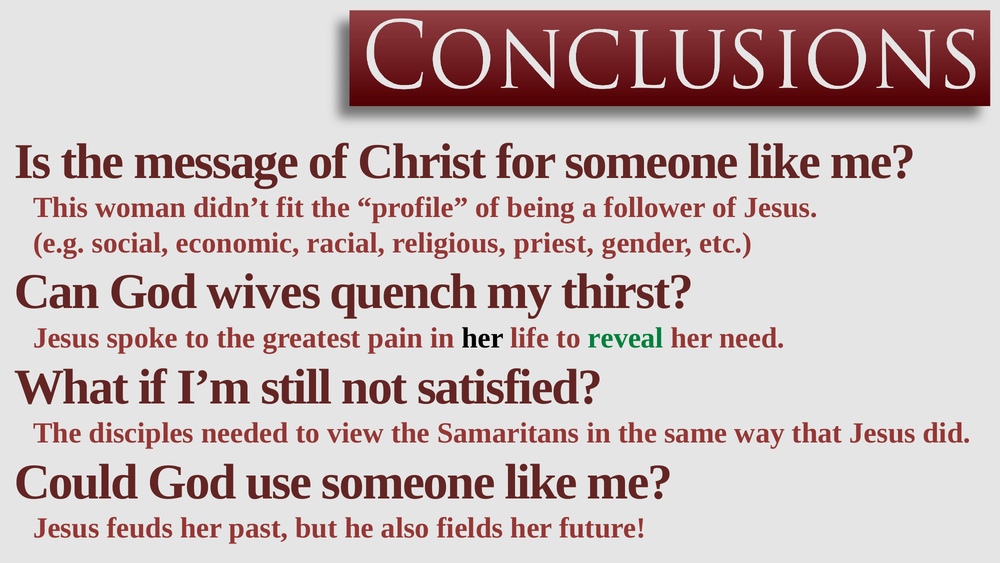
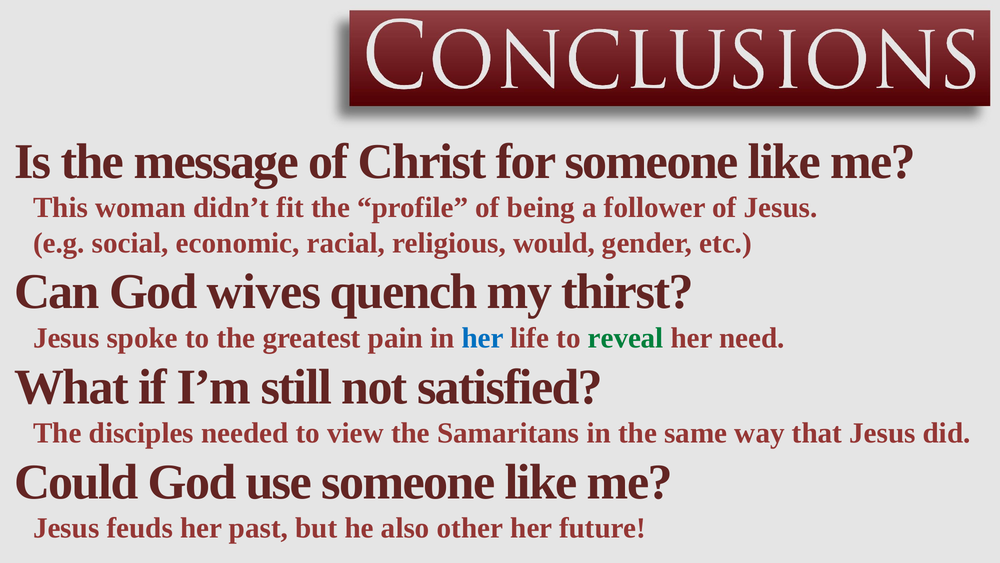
priest: priest -> would (554, 243)
her colour: black -> blue (483, 338)
fields: fields -> other (470, 528)
